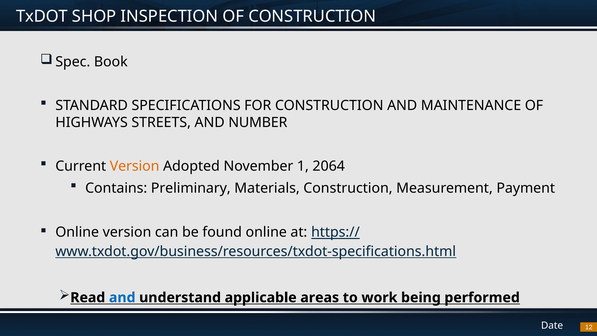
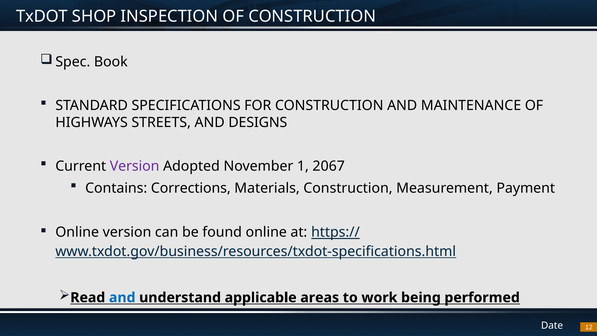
NUMBER: NUMBER -> DESIGNS (258, 122)
Version colour: orange -> purple (135, 166)
2064: 2064 -> 2067 (329, 166)
Preliminary: Preliminary -> Corrections (191, 188)
